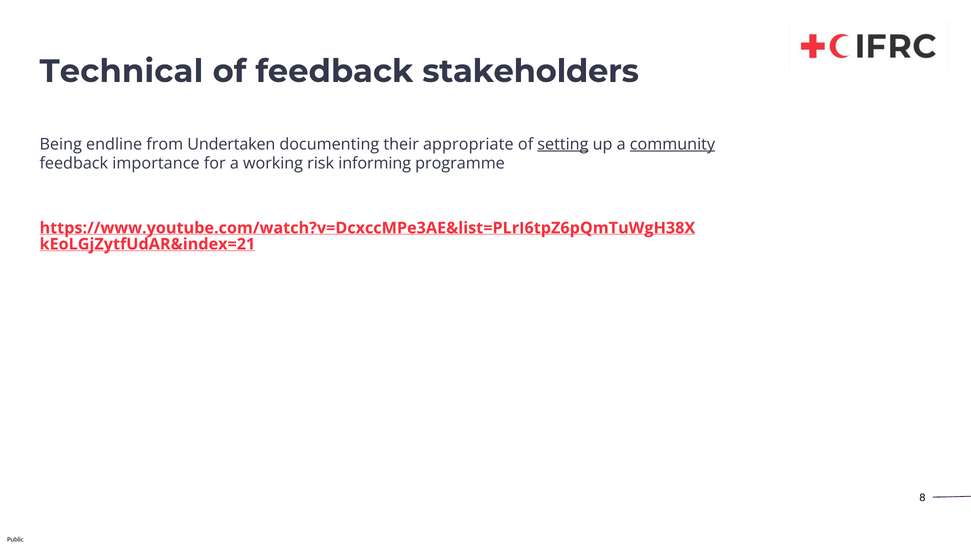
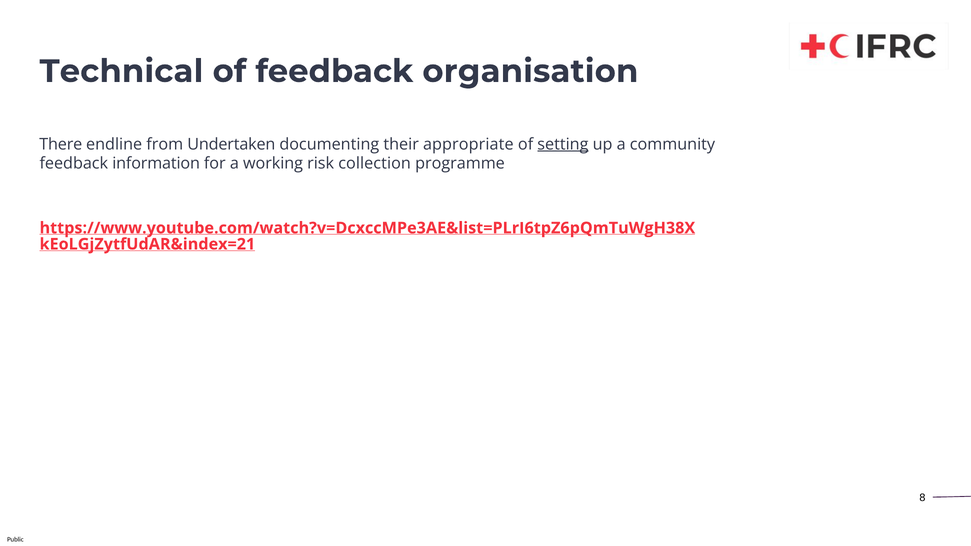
stakeholders: stakeholders -> organisation (530, 71)
Being: Being -> There (61, 144)
community underline: present -> none (672, 144)
importance: importance -> information (156, 164)
informing: informing -> collection (375, 164)
